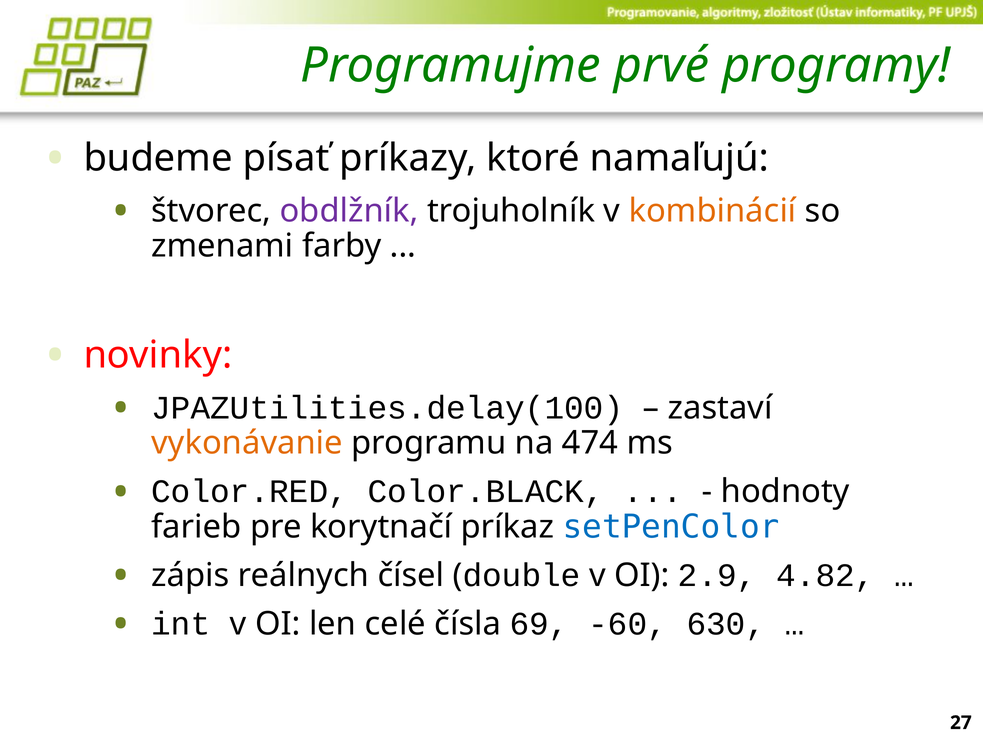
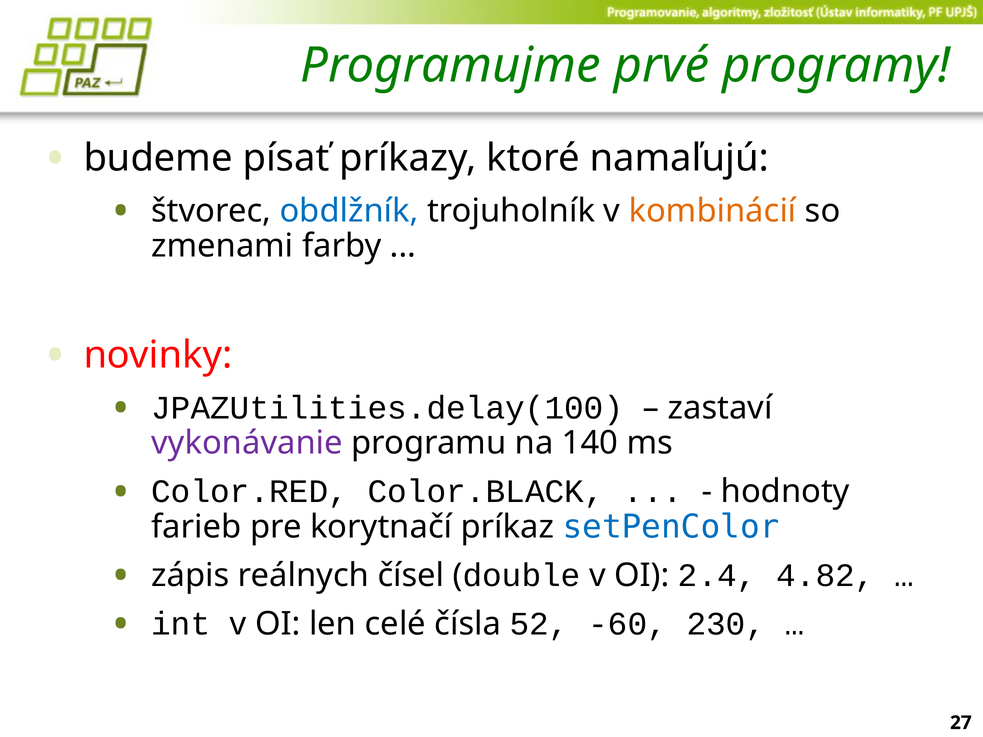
obdlžník colour: purple -> blue (349, 211)
vykonávanie colour: orange -> purple (247, 443)
474: 474 -> 140 (590, 443)
2.9: 2.9 -> 2.4 (717, 576)
69: 69 -> 52 (539, 624)
630: 630 -> 230 (726, 624)
